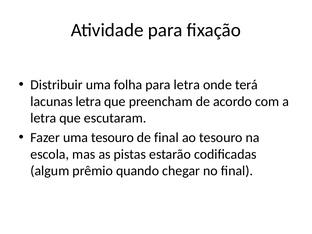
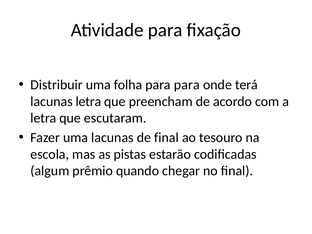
para letra: letra -> para (187, 85)
uma tesouro: tesouro -> lacunas (112, 138)
